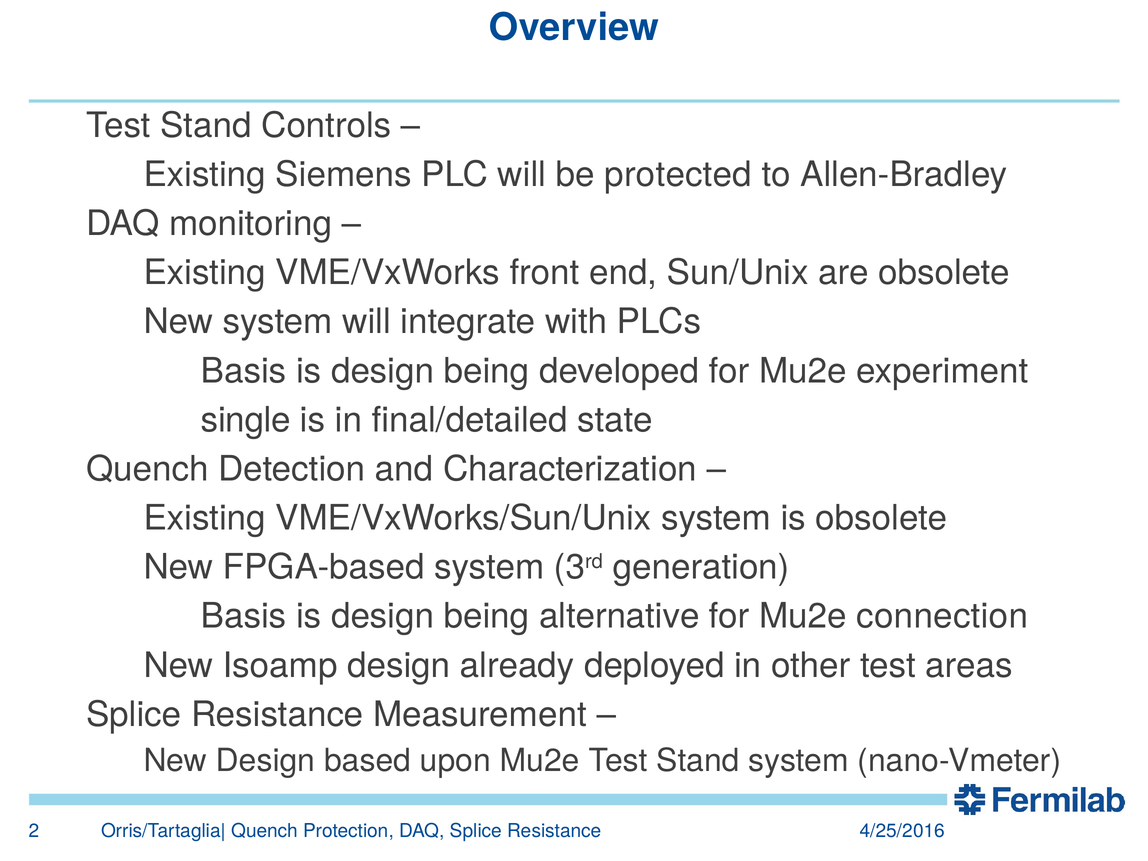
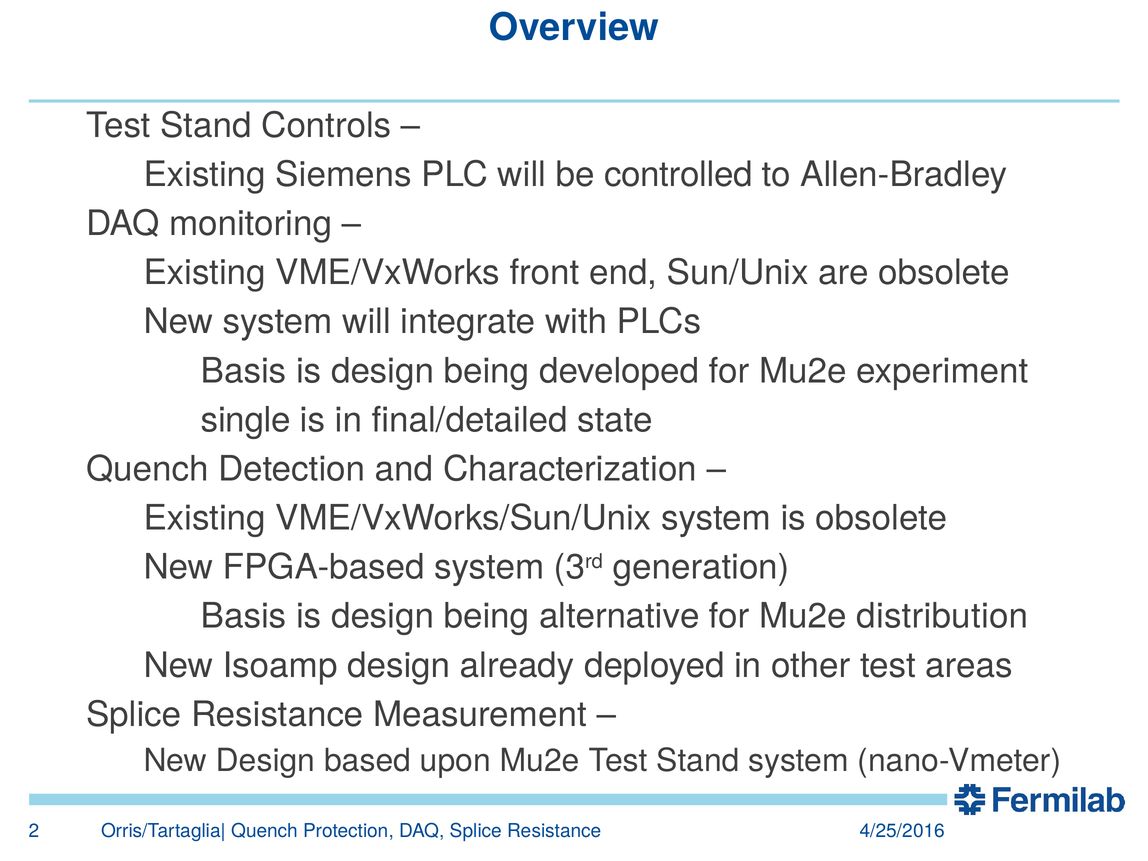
protected: protected -> controlled (678, 175)
connection: connection -> distribution (942, 616)
